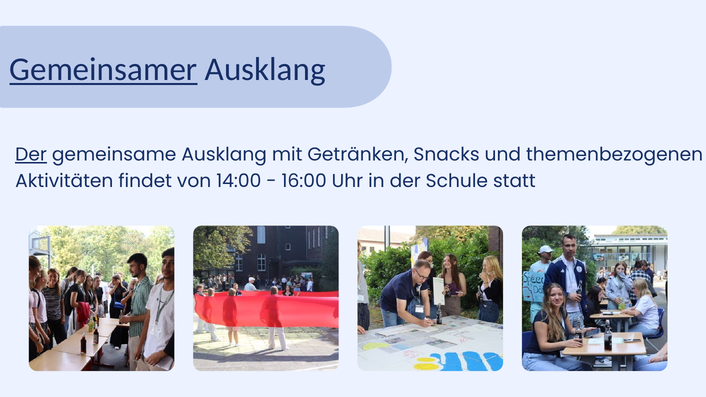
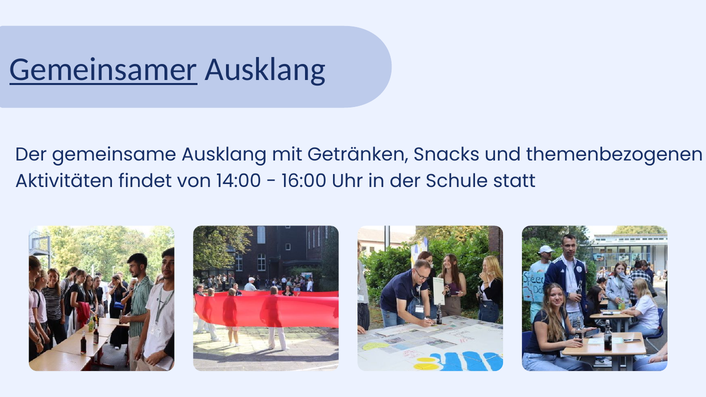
Der underline: present -> none (31, 155)
